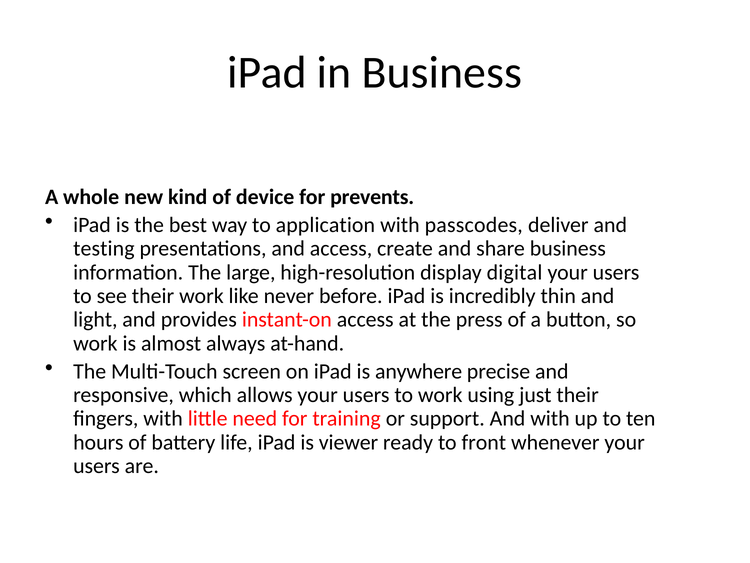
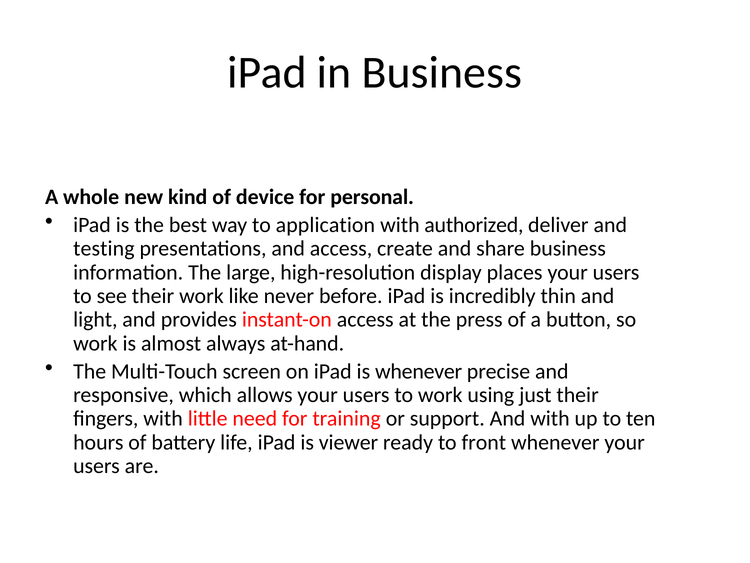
prevents: prevents -> personal (372, 197)
passcodes: passcodes -> authorized (474, 225)
digital: digital -> places (515, 272)
is anywhere: anywhere -> whenever (419, 371)
